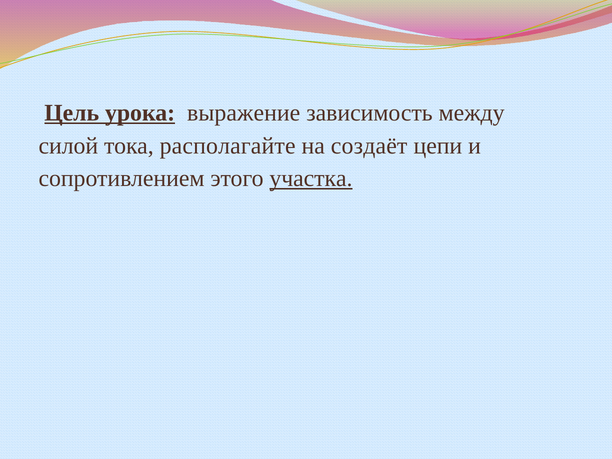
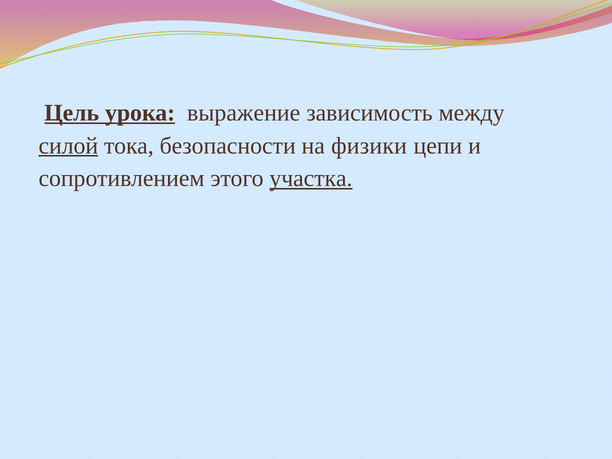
силой underline: none -> present (68, 146)
располагайте: располагайте -> безопасности (228, 146)
создаёт: создаёт -> физики (369, 146)
